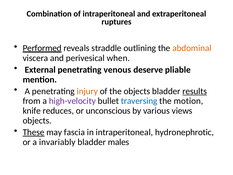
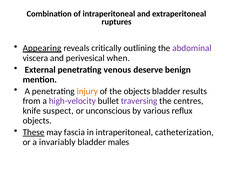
Performed: Performed -> Appearing (42, 48)
straddle: straddle -> critically (107, 48)
abdominal colour: orange -> purple (192, 48)
pliable: pliable -> benign (178, 70)
results underline: present -> none (195, 91)
traversing colour: blue -> purple (139, 101)
motion: motion -> centres (189, 101)
reduces: reduces -> suspect (58, 111)
views: views -> reflux (182, 111)
hydronephrotic: hydronephrotic -> catheterization (184, 132)
